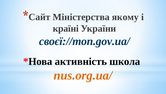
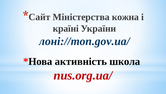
якому: якому -> кожна (125, 17)
своєї://mon.gov.ua/: своєї://mon.gov.ua/ -> лоні://mon.gov.ua/ (84, 41)
nus.org.ua/ colour: orange -> red (83, 75)
